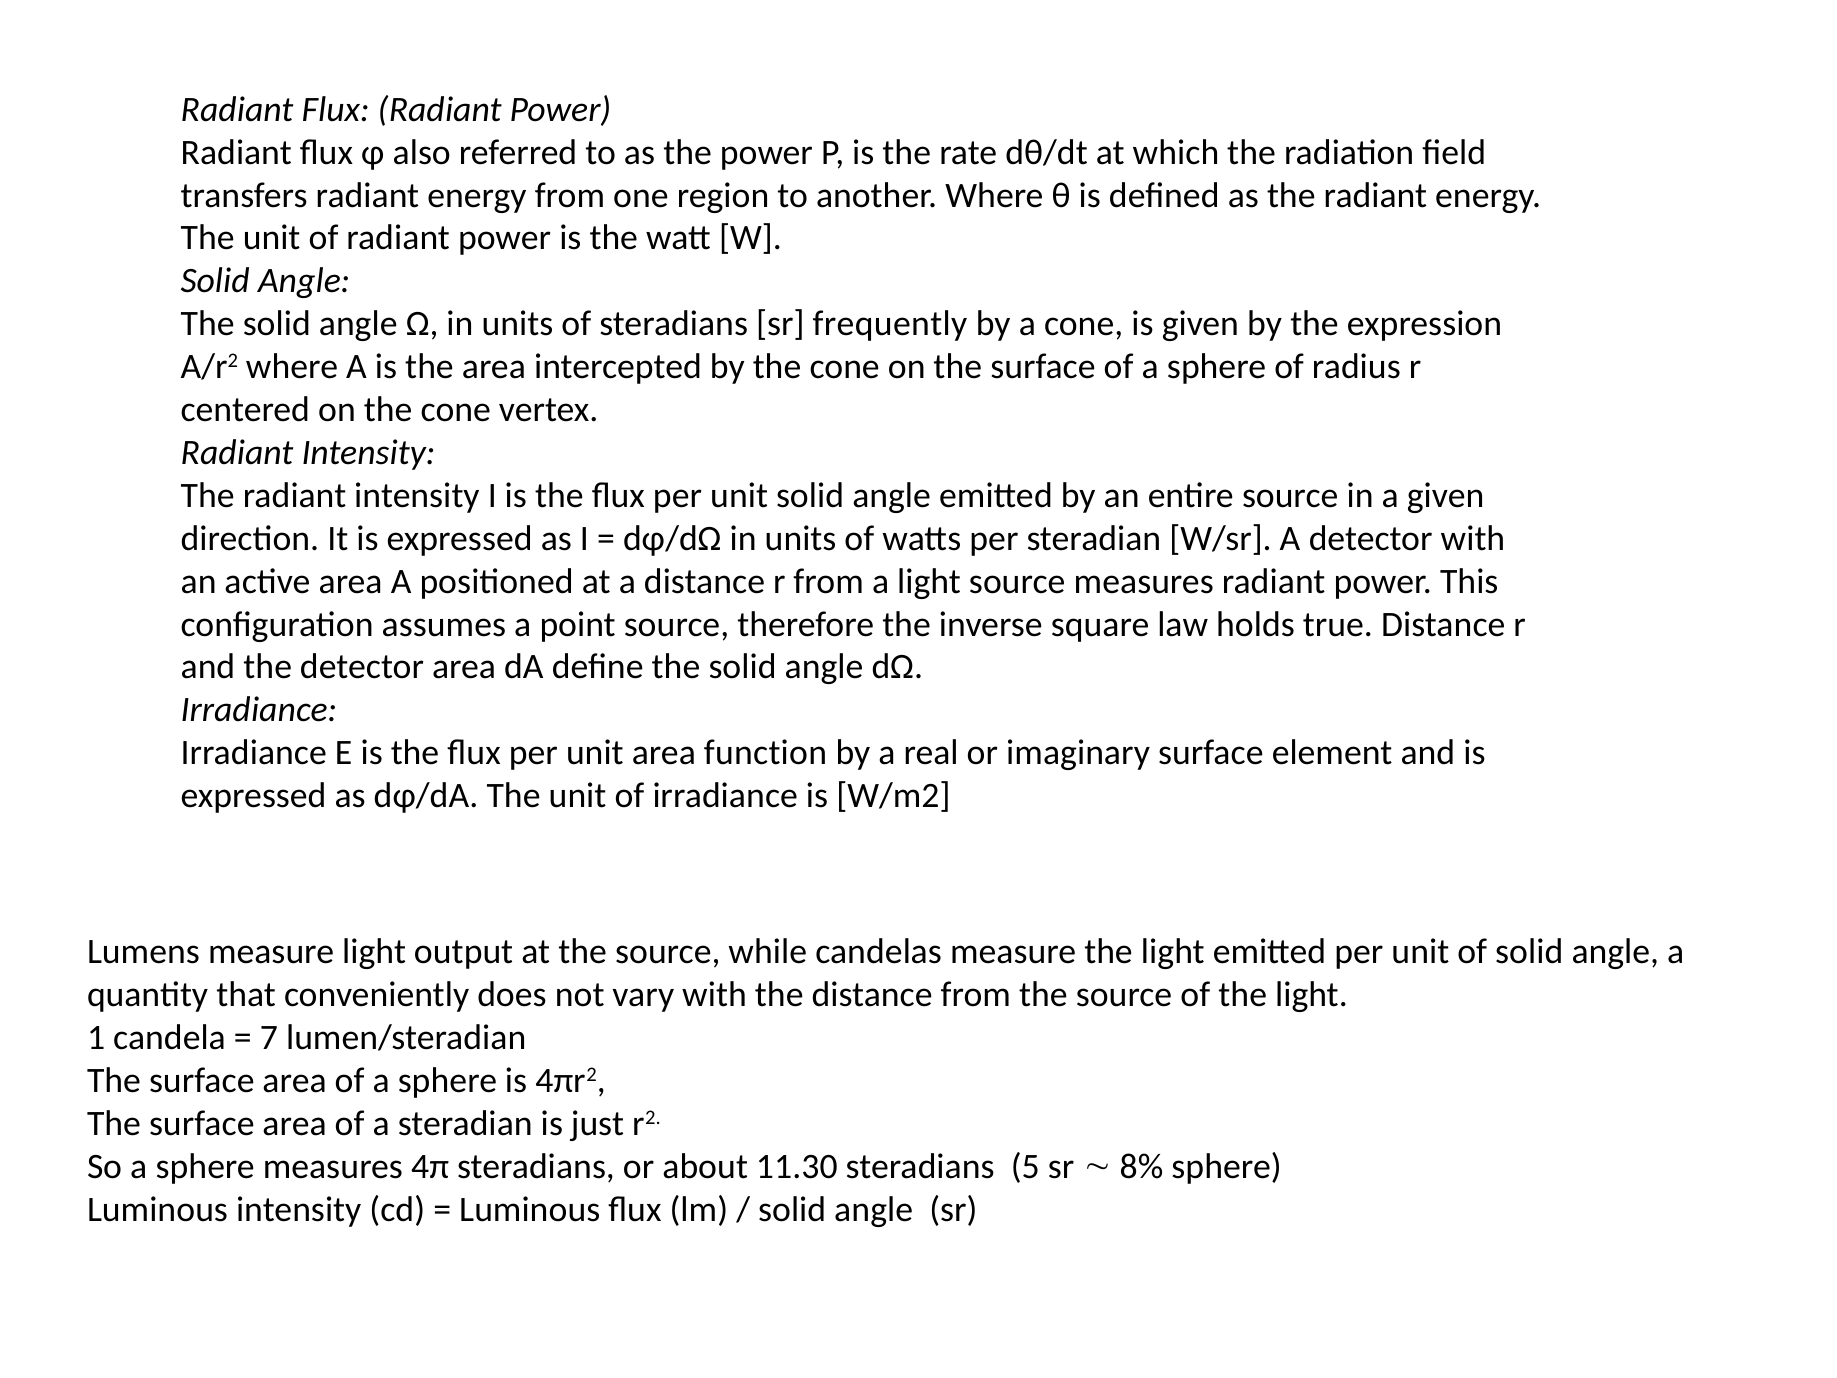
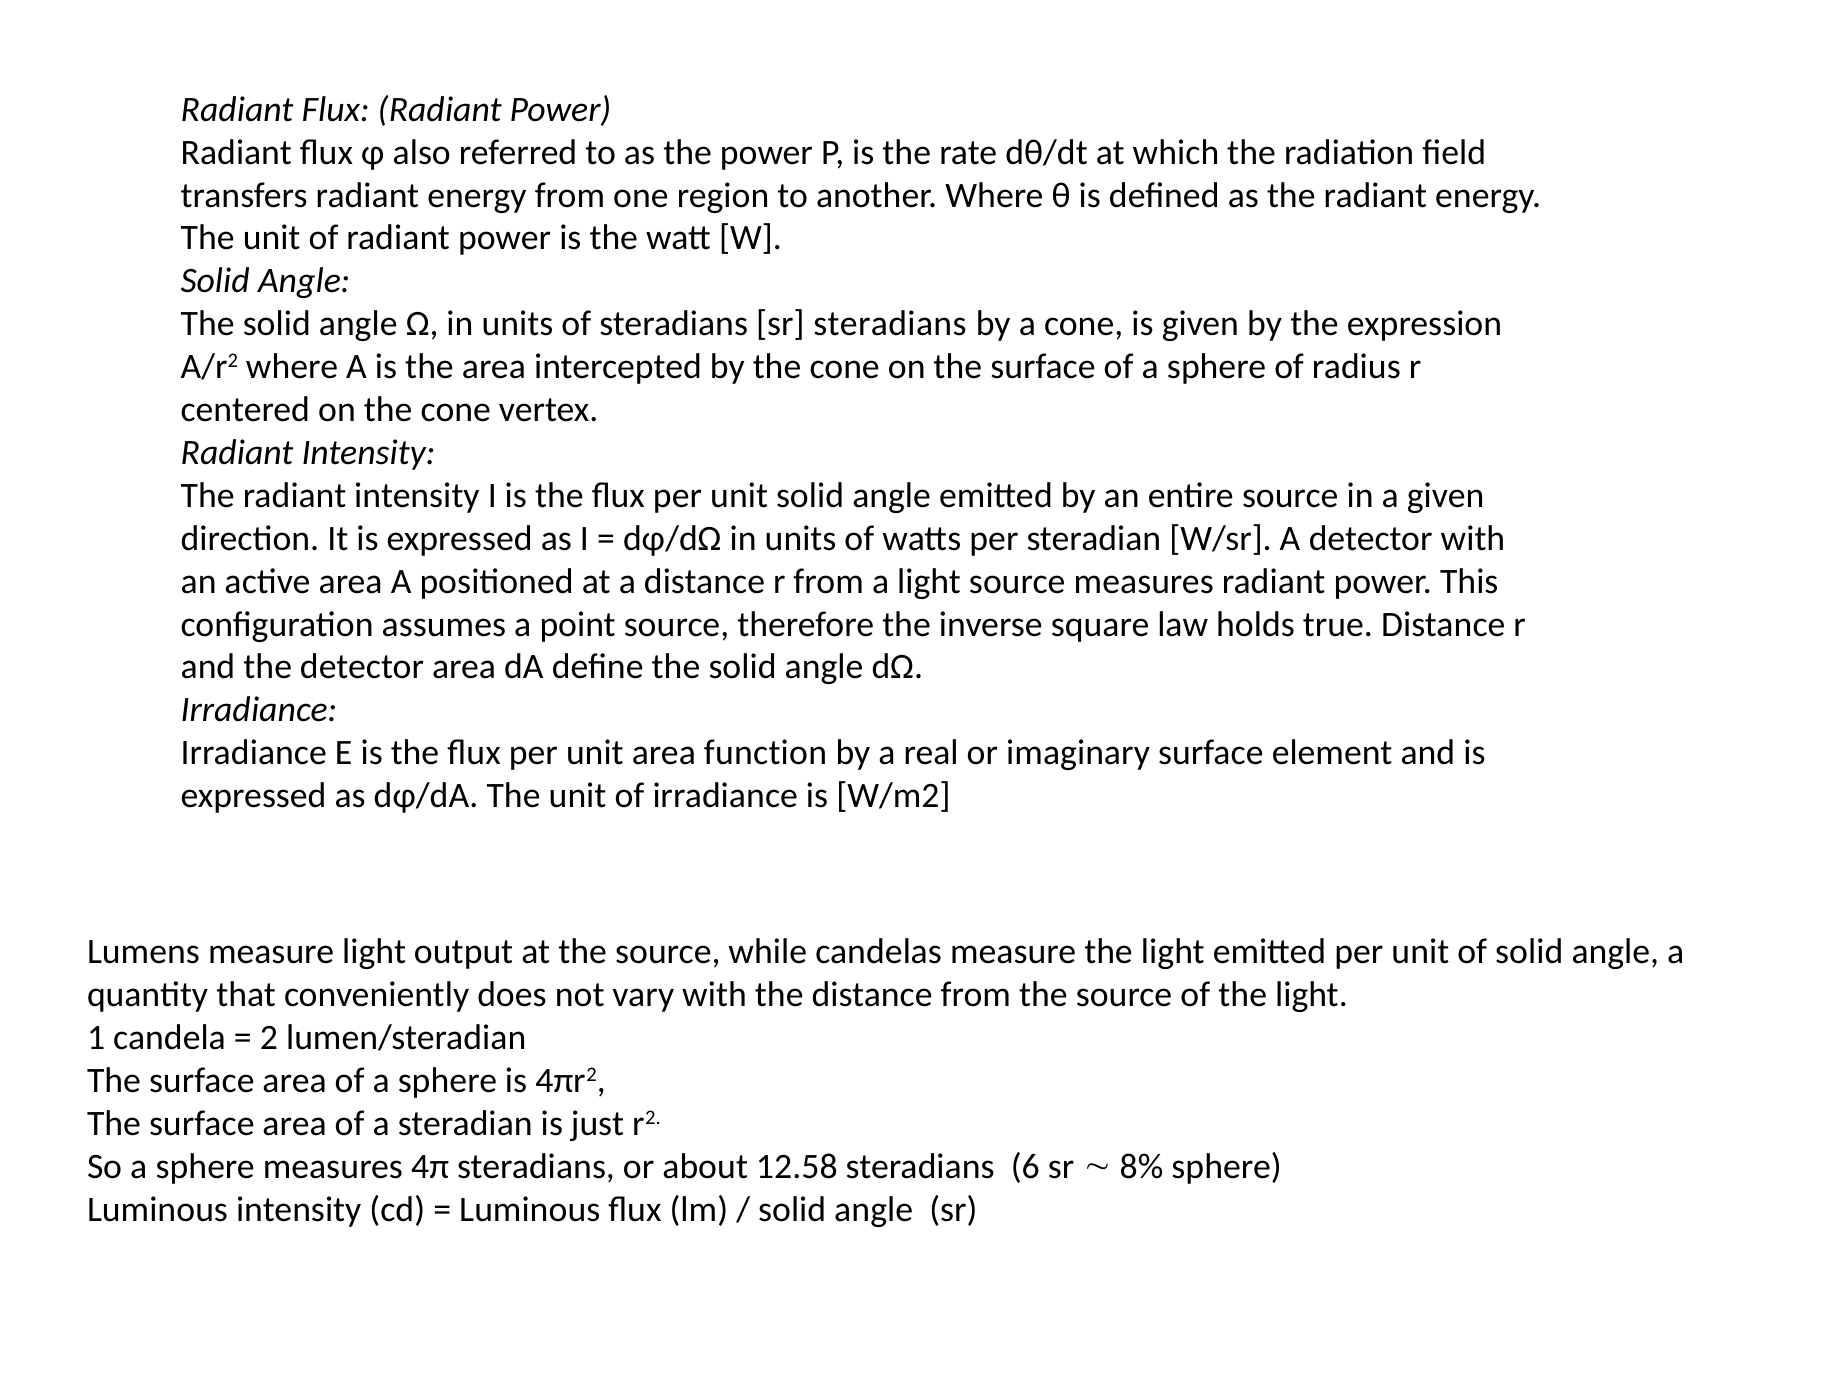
sr frequently: frequently -> steradians (890, 324)
7: 7 -> 2 (269, 1037)
11.30: 11.30 -> 12.58 (797, 1166)
5: 5 -> 6 (1025, 1166)
